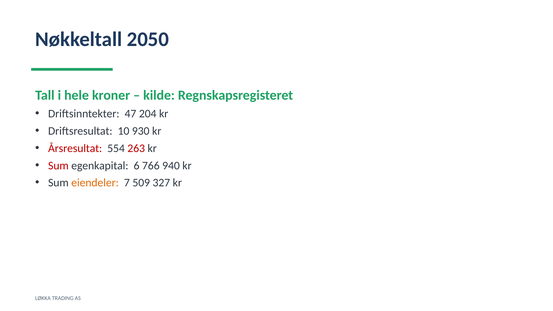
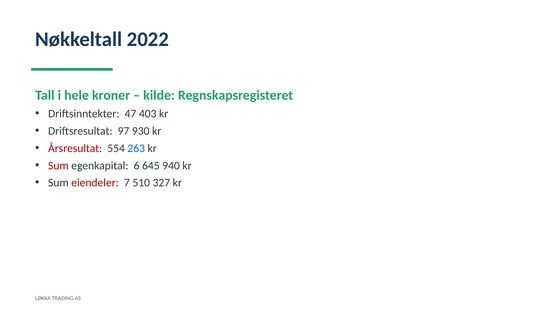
2050: 2050 -> 2022 (148, 39)
204: 204 -> 403 (148, 114)
10: 10 -> 97 (124, 131)
263 colour: red -> blue (136, 148)
766: 766 -> 645 (151, 166)
eiendeler colour: orange -> red (95, 183)
509: 509 -> 510 (141, 183)
